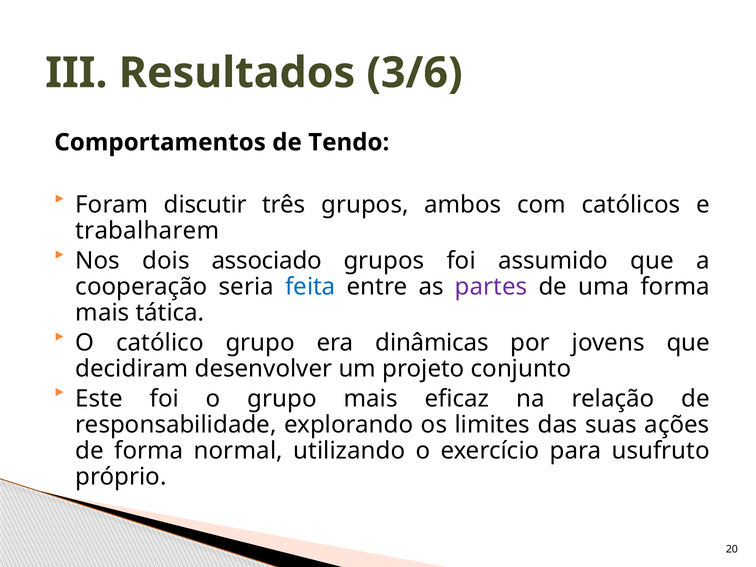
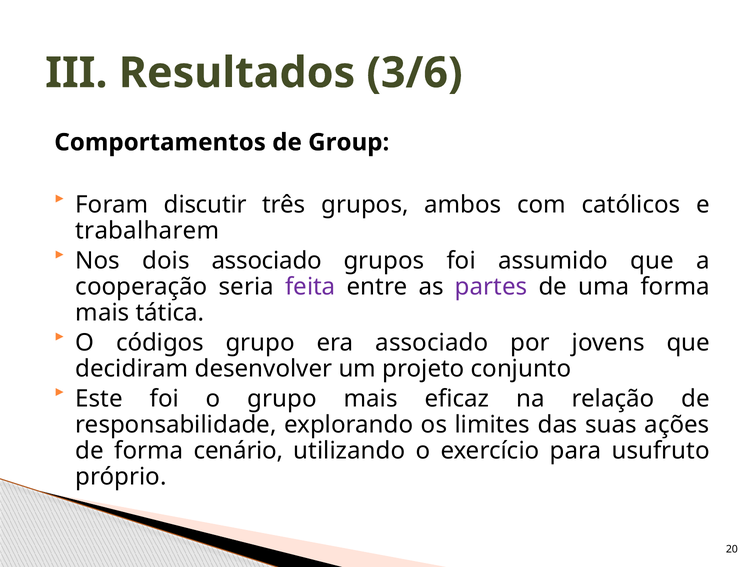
Tendo: Tendo -> Group (349, 142)
feita colour: blue -> purple (310, 287)
católico: católico -> códigos (160, 343)
era dinâmicas: dinâmicas -> associado (432, 343)
normal: normal -> cenário (238, 451)
